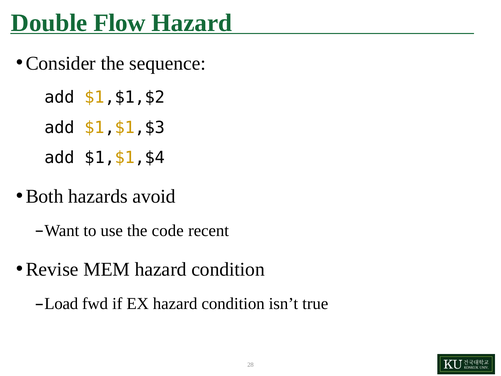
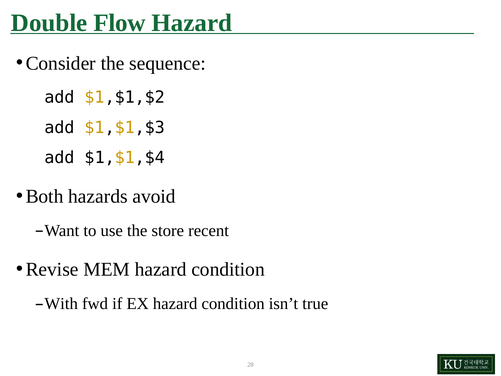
code: code -> store (168, 231)
Load: Load -> With (61, 303)
